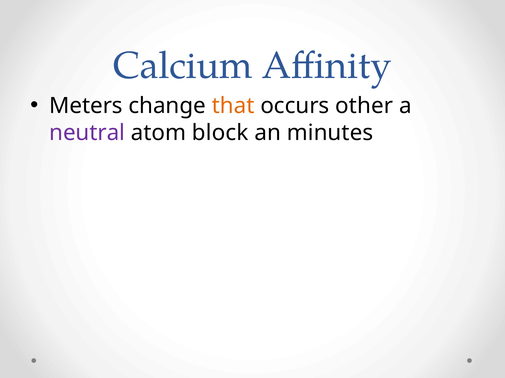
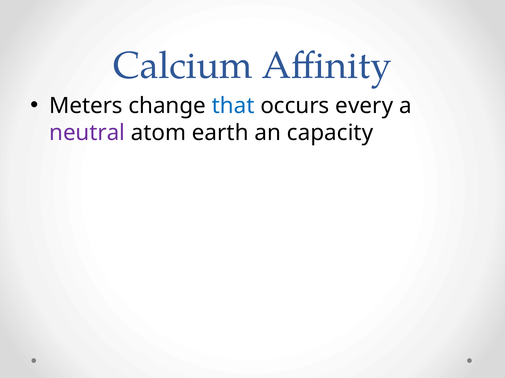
that colour: orange -> blue (233, 106)
other: other -> every (364, 106)
block: block -> earth (220, 133)
minutes: minutes -> capacity (330, 133)
